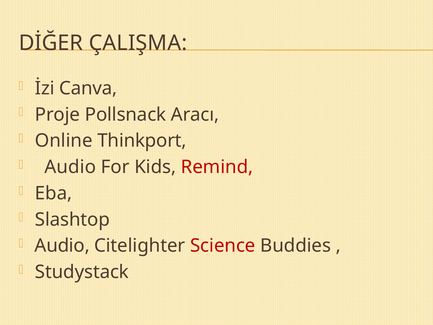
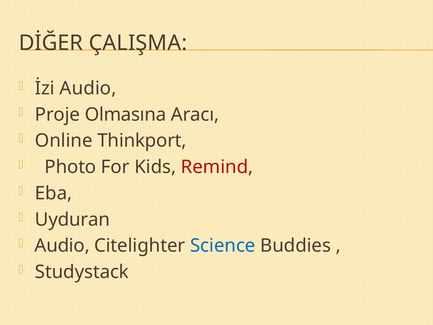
İzi Canva: Canva -> Audio (88, 88)
Pollsnack: Pollsnack -> Olmasına (126, 114)
Audio: Audio -> Photo (70, 167)
Slashtop: Slashtop -> Uyduran (72, 219)
Science colour: red -> blue (223, 246)
